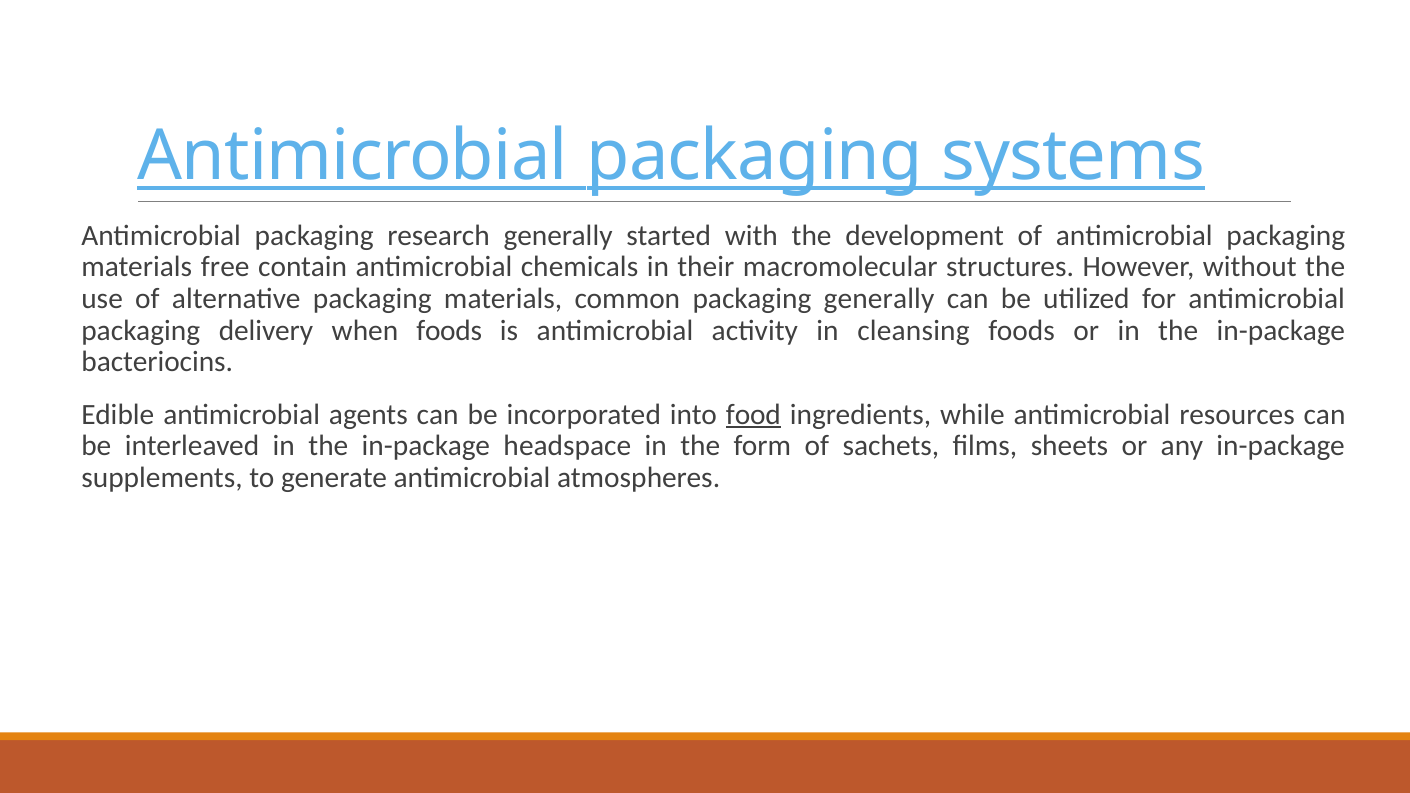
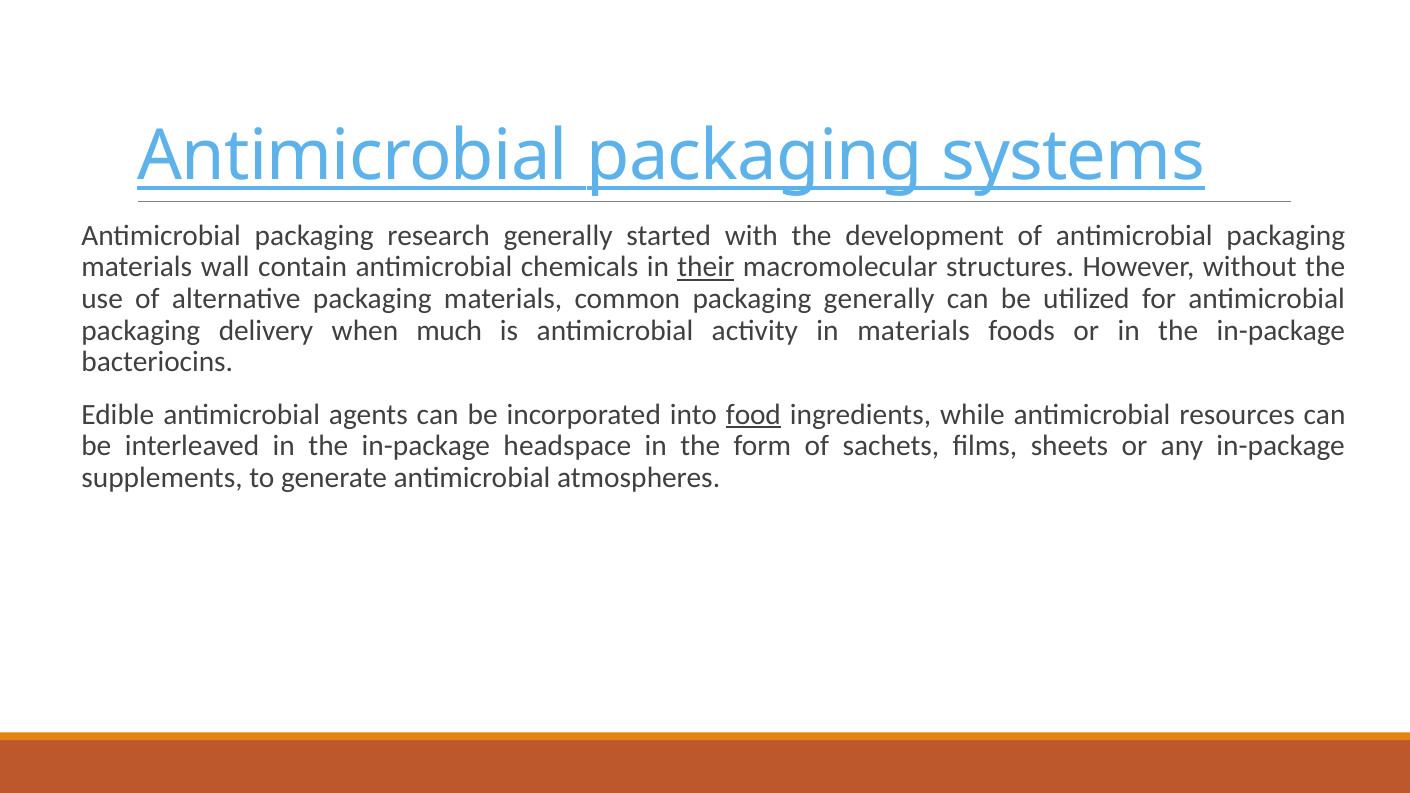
free: free -> wall (225, 267)
their underline: none -> present (706, 267)
when foods: foods -> much (449, 331)
in cleansing: cleansing -> materials (914, 331)
